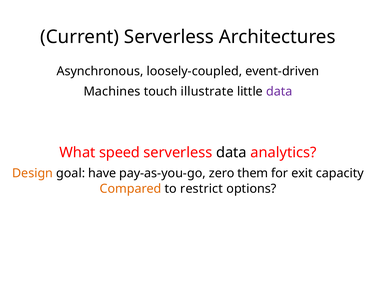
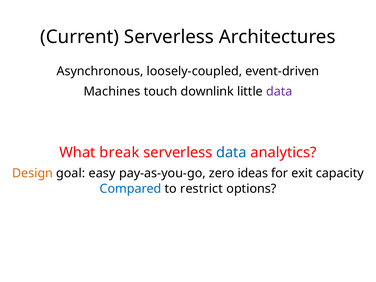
illustrate: illustrate -> downlink (207, 92)
speed: speed -> break (119, 153)
data colour: black -> blue (231, 153)
have: have -> easy (102, 173)
them: them -> ideas (253, 173)
Compared colour: orange -> blue (131, 189)
